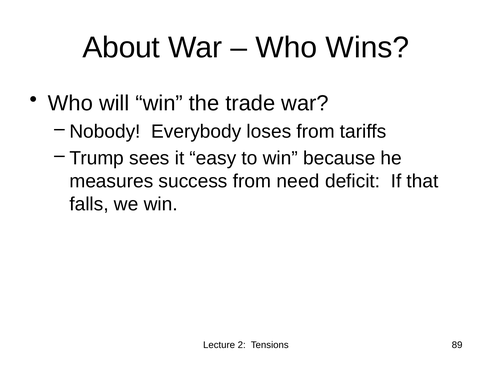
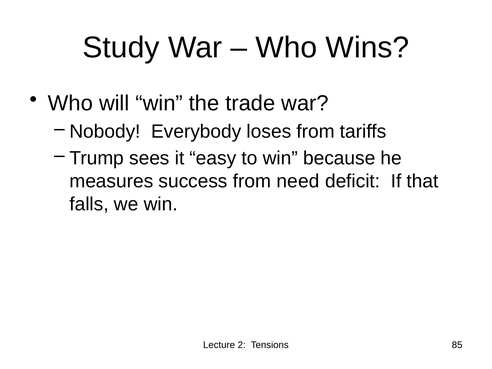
About: About -> Study (121, 48)
89: 89 -> 85 (457, 345)
